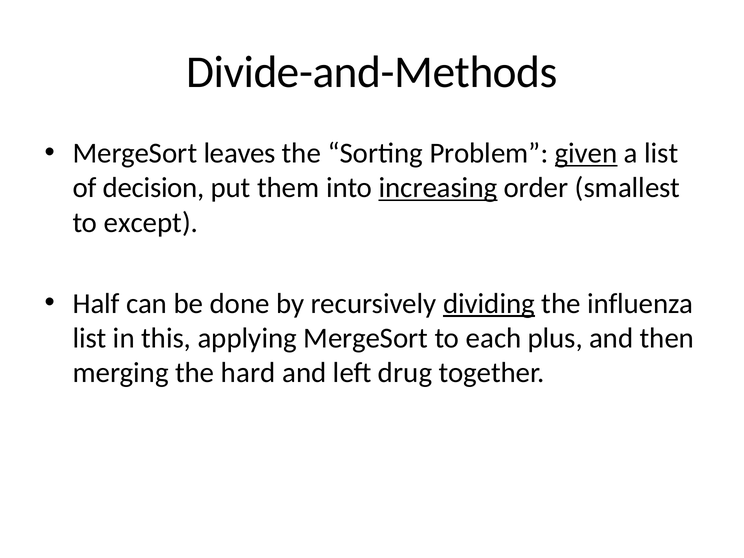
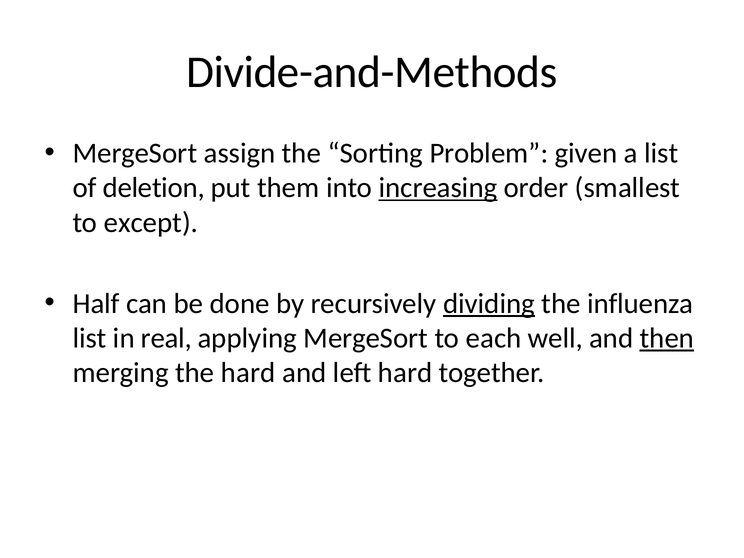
leaves: leaves -> assign (240, 153)
given underline: present -> none (586, 153)
decision: decision -> deletion (154, 188)
this: this -> real (166, 338)
plus: plus -> well (555, 338)
then underline: none -> present (667, 338)
left drug: drug -> hard (405, 373)
